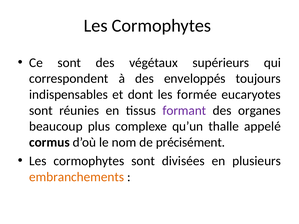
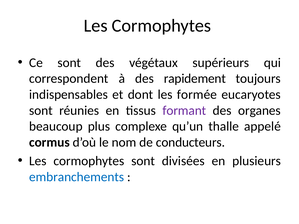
enveloppés: enveloppés -> rapidement (195, 79)
précisément: précisément -> conducteurs (190, 142)
embranchements colour: orange -> blue (77, 177)
